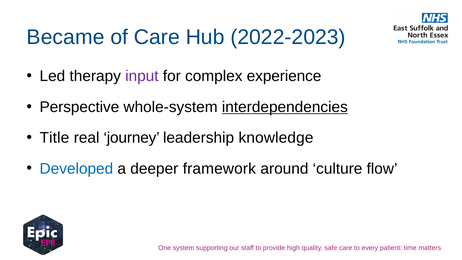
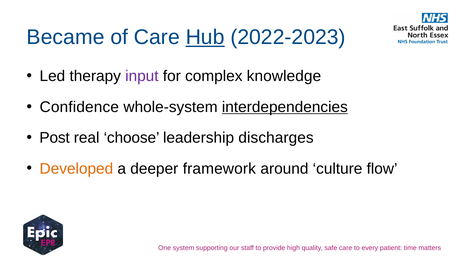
Hub underline: none -> present (205, 37)
experience: experience -> knowledge (284, 76)
Perspective: Perspective -> Confidence (79, 107)
Title: Title -> Post (55, 138)
journey: journey -> choose (132, 138)
knowledge: knowledge -> discharges (276, 138)
Developed colour: blue -> orange (76, 169)
